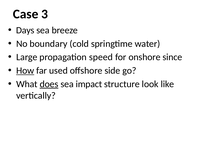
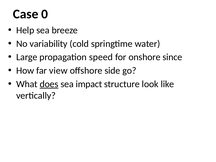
3: 3 -> 0 (45, 14)
Days: Days -> Help (25, 30)
boundary: boundary -> variability (49, 44)
How underline: present -> none (25, 71)
used: used -> view (58, 71)
